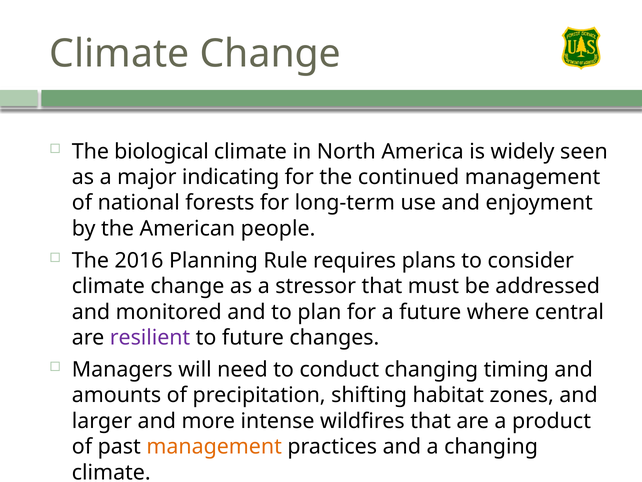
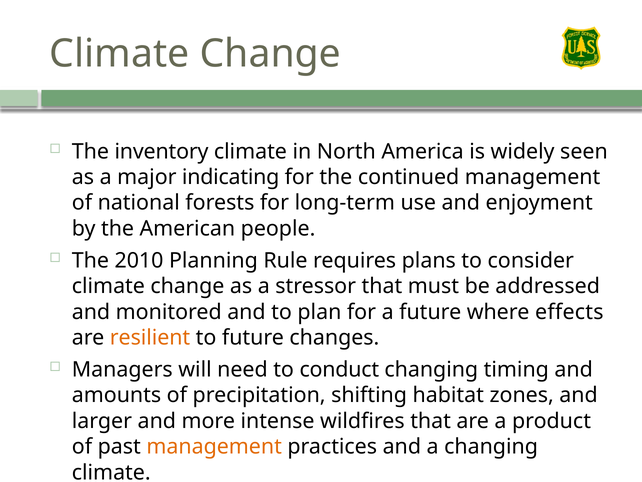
biological: biological -> inventory (162, 151)
2016: 2016 -> 2010 (139, 260)
central: central -> effects (569, 312)
resilient colour: purple -> orange (150, 337)
